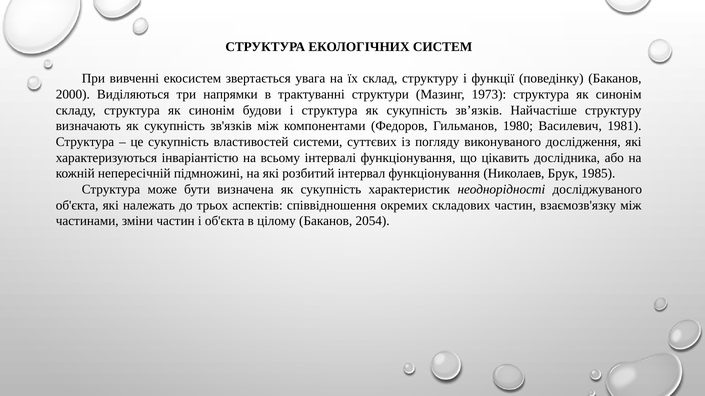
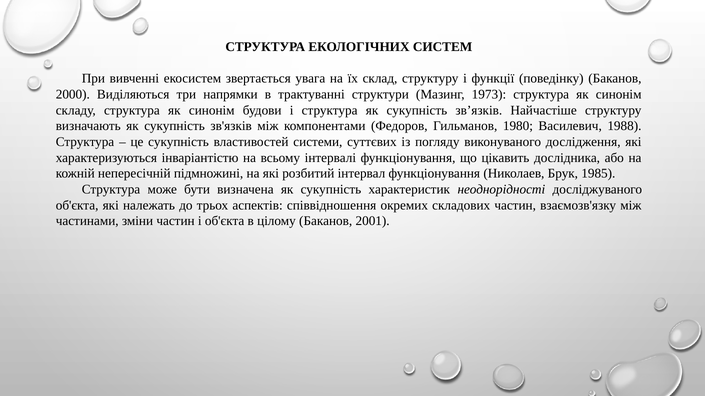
1981: 1981 -> 1988 (624, 126)
2054: 2054 -> 2001 (373, 221)
